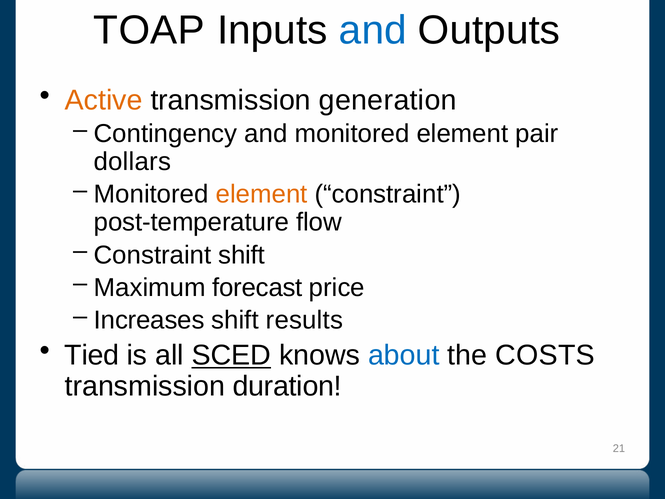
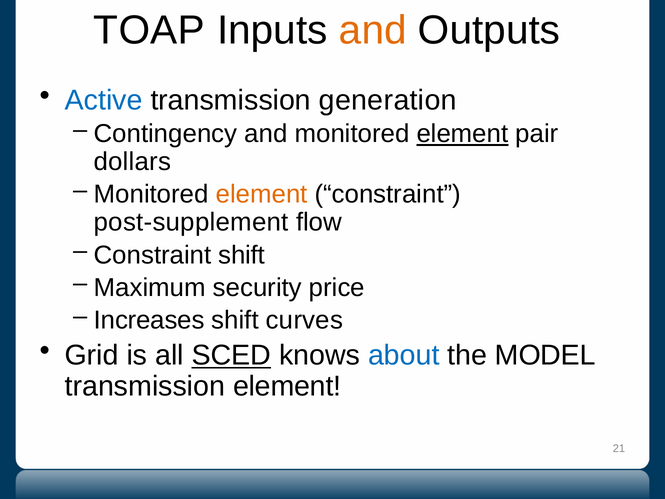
and colour: blue -> orange (373, 30)
Active colour: orange -> blue (104, 100)
element underline: none -> present (462, 134)
post-temperature: post-temperature -> post-supplement (191, 222)
forecast: forecast -> security (257, 287)
results: results -> curves (304, 320)
Tied: Tied -> Grid (92, 355)
COSTS: COSTS -> MODEL (545, 355)
transmission duration: duration -> element (287, 386)
